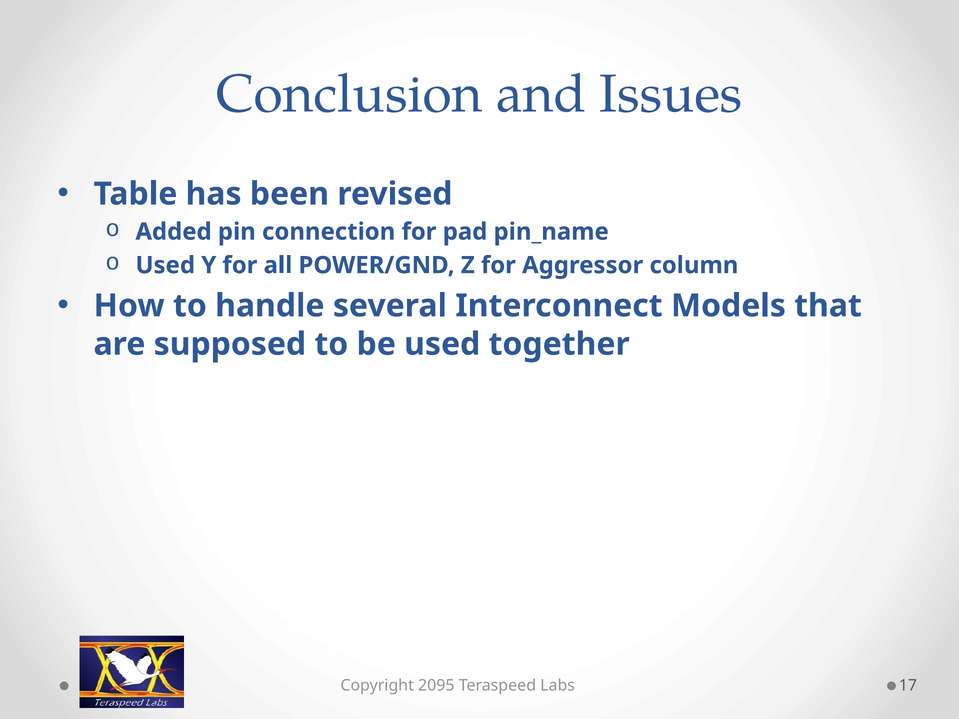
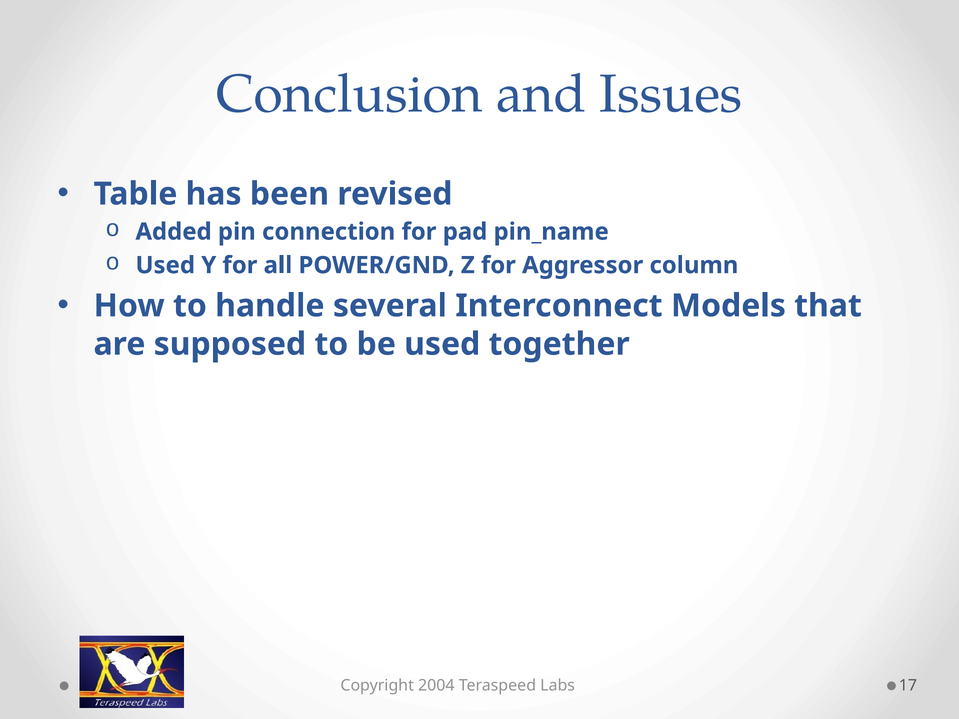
2095: 2095 -> 2004 (436, 686)
